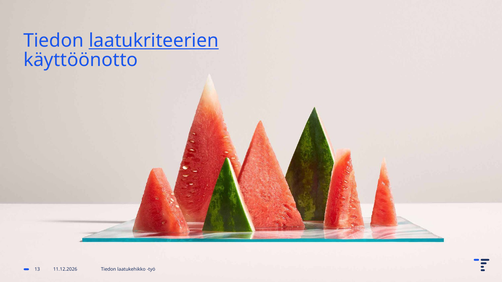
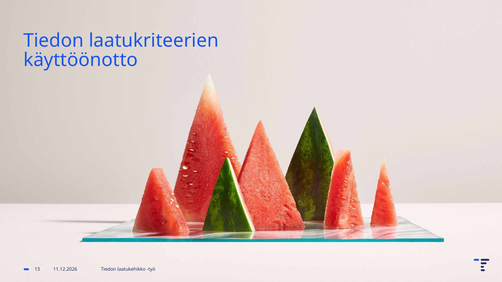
laatukriteerien underline: present -> none (154, 41)
